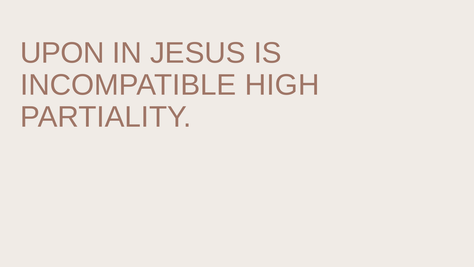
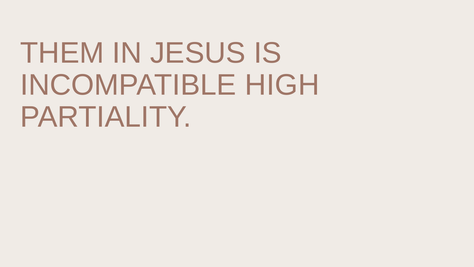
UPON: UPON -> THEM (62, 53)
